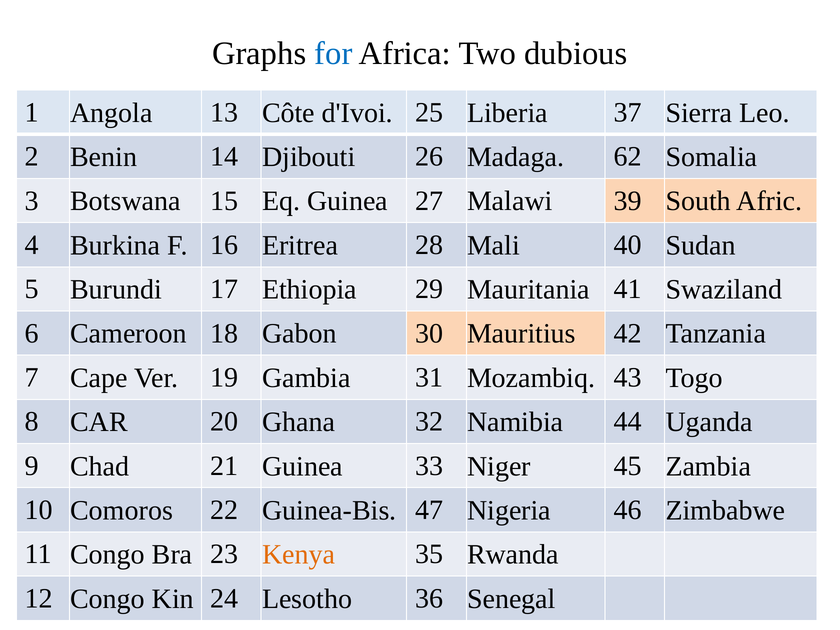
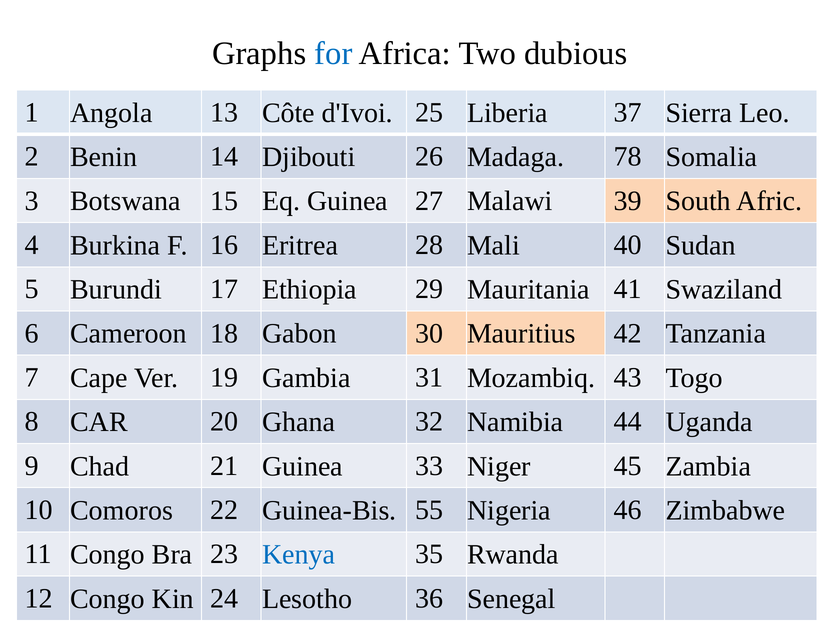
62: 62 -> 78 (628, 157)
47: 47 -> 55 (429, 510)
Kenya colour: orange -> blue (299, 555)
